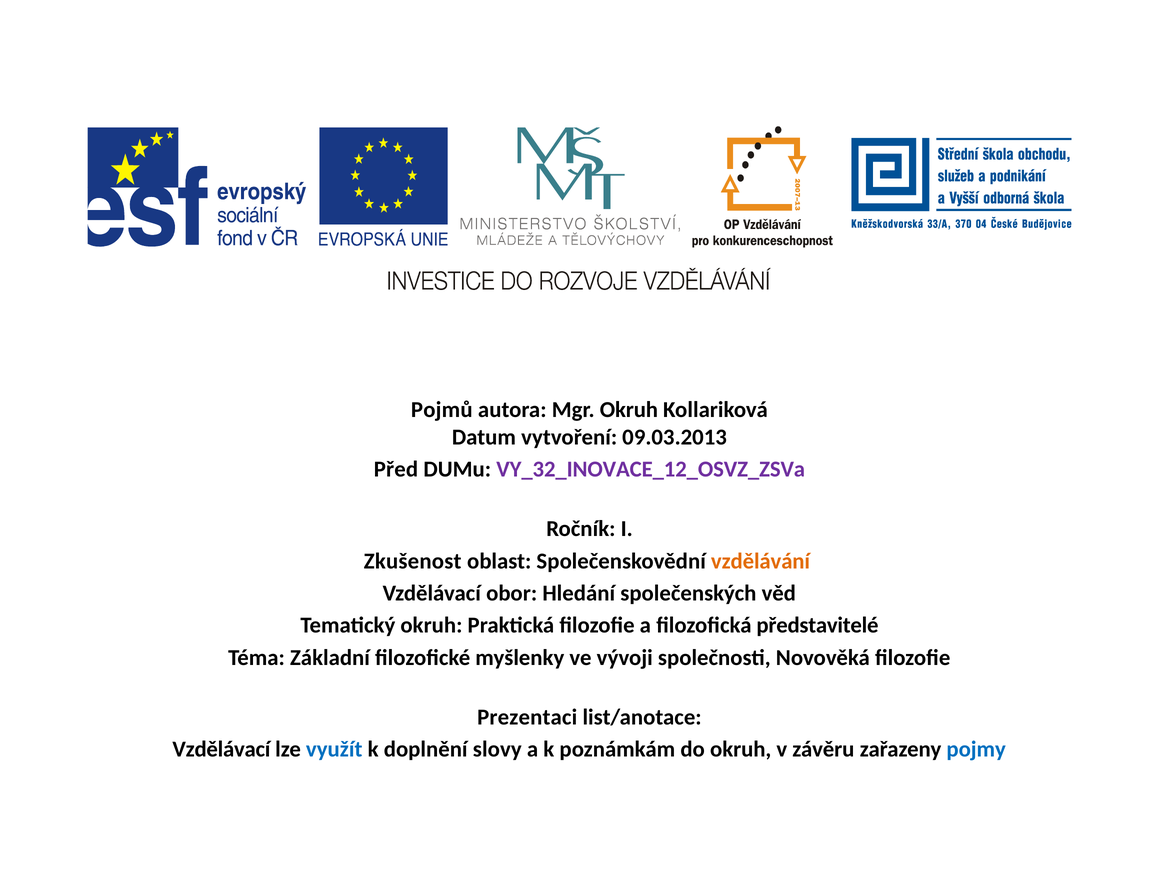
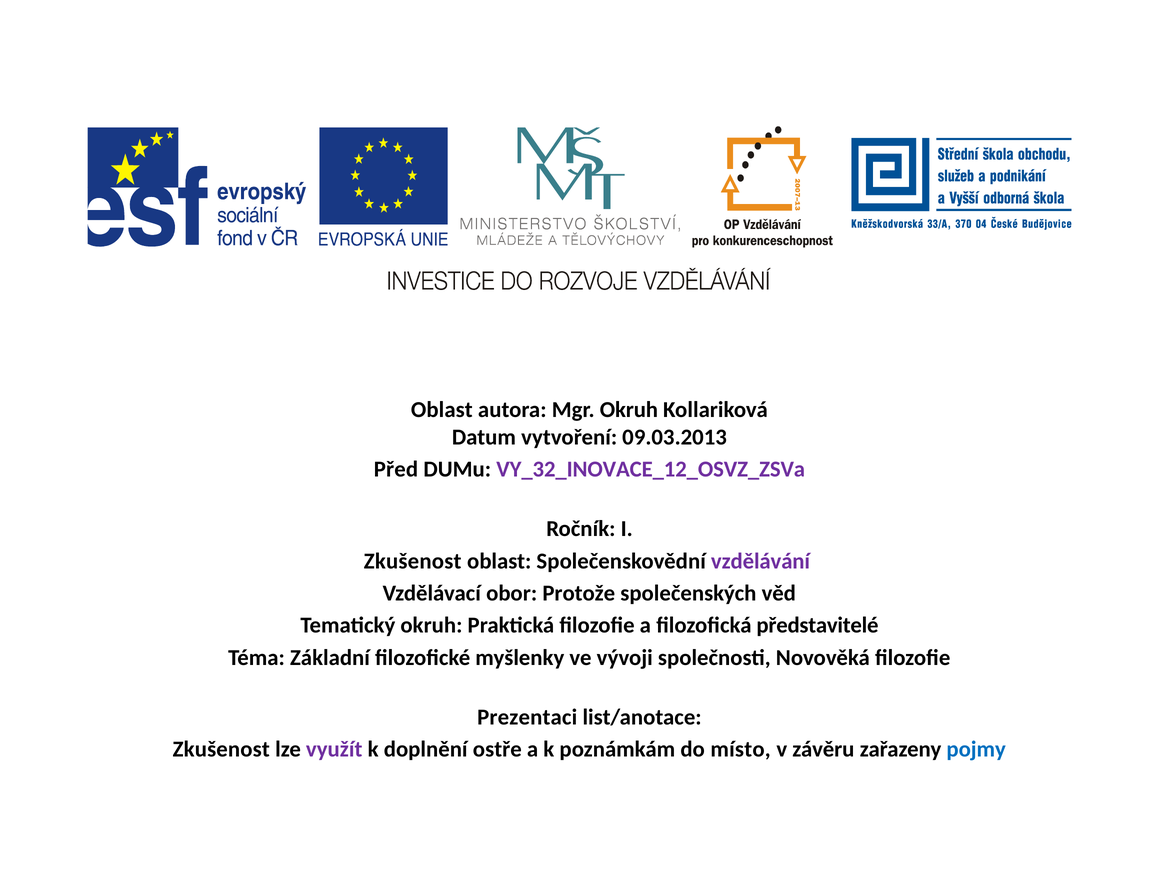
Pojmů: Pojmů -> Oblast (442, 410)
vzdělávání colour: orange -> purple (761, 561)
Hledání: Hledání -> Protože (579, 594)
Vzdělávací: Vzdělávací -> Zkušenost (221, 750)
využít colour: blue -> purple (334, 750)
slovy: slovy -> ostře (497, 750)
do okruh: okruh -> místo (741, 750)
